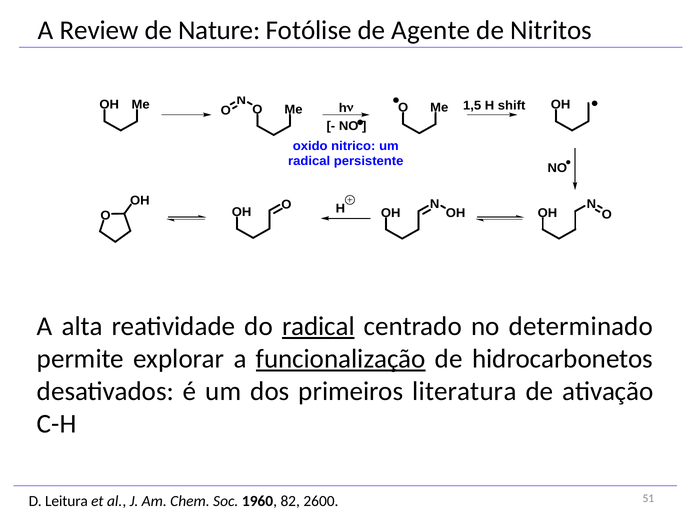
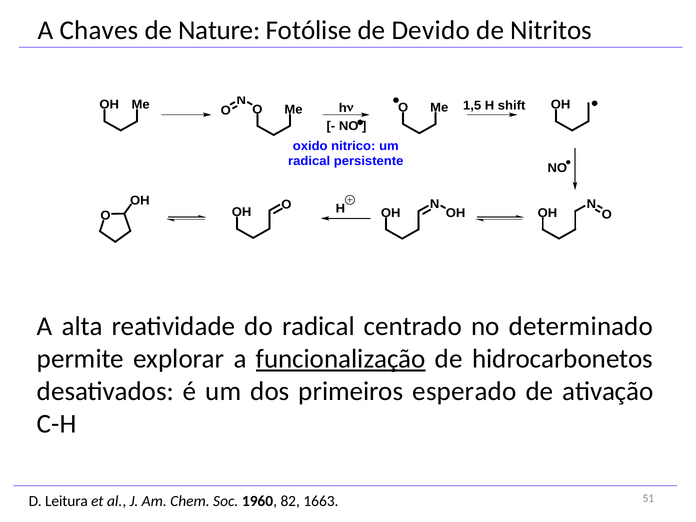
Review: Review -> Chaves (99, 30)
Agente: Agente -> Devido (431, 30)
radical underline: present -> none (318, 326)
literatura: literatura -> esperado (464, 391)
2600: 2600 -> 1663 (321, 501)
